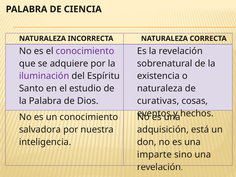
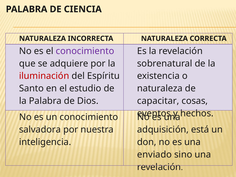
iluminación colour: purple -> red (44, 76)
curativas: curativas -> capacitar (158, 101)
imparte: imparte -> enviado (154, 155)
